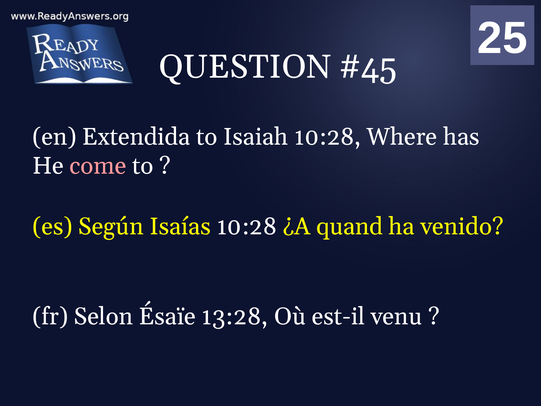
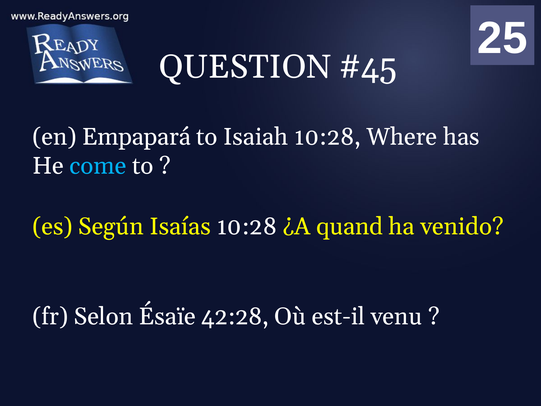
Extendida: Extendida -> Empapará (136, 137)
come colour: pink -> light blue (98, 166)
13:28: 13:28 -> 42:28 (235, 316)
